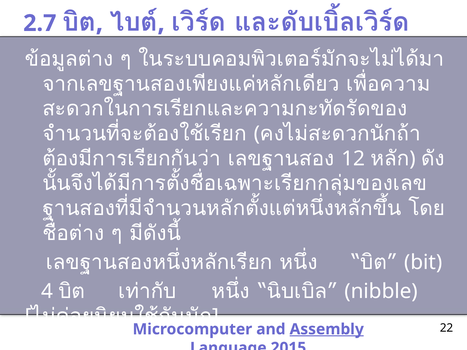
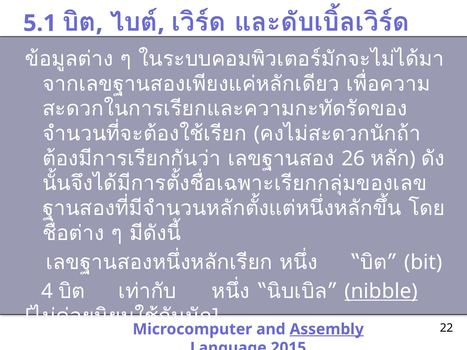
2.7: 2.7 -> 5.1 (40, 23)
12: 12 -> 26 (353, 159)
nibble underline: none -> present (381, 291)
